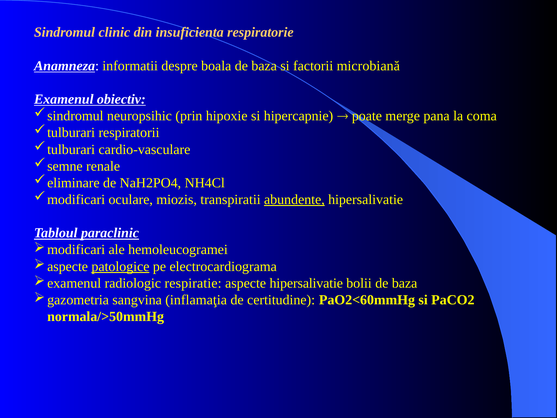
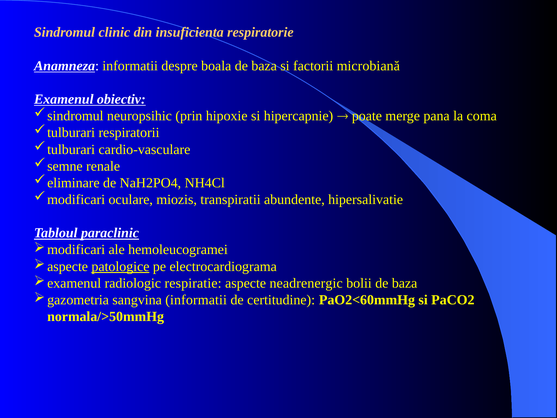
abundente underline: present -> none (294, 199)
aspecte hipersalivatie: hipersalivatie -> neadrenergic (306, 283)
sangvina inflamaţia: inflamaţia -> informatii (196, 300)
